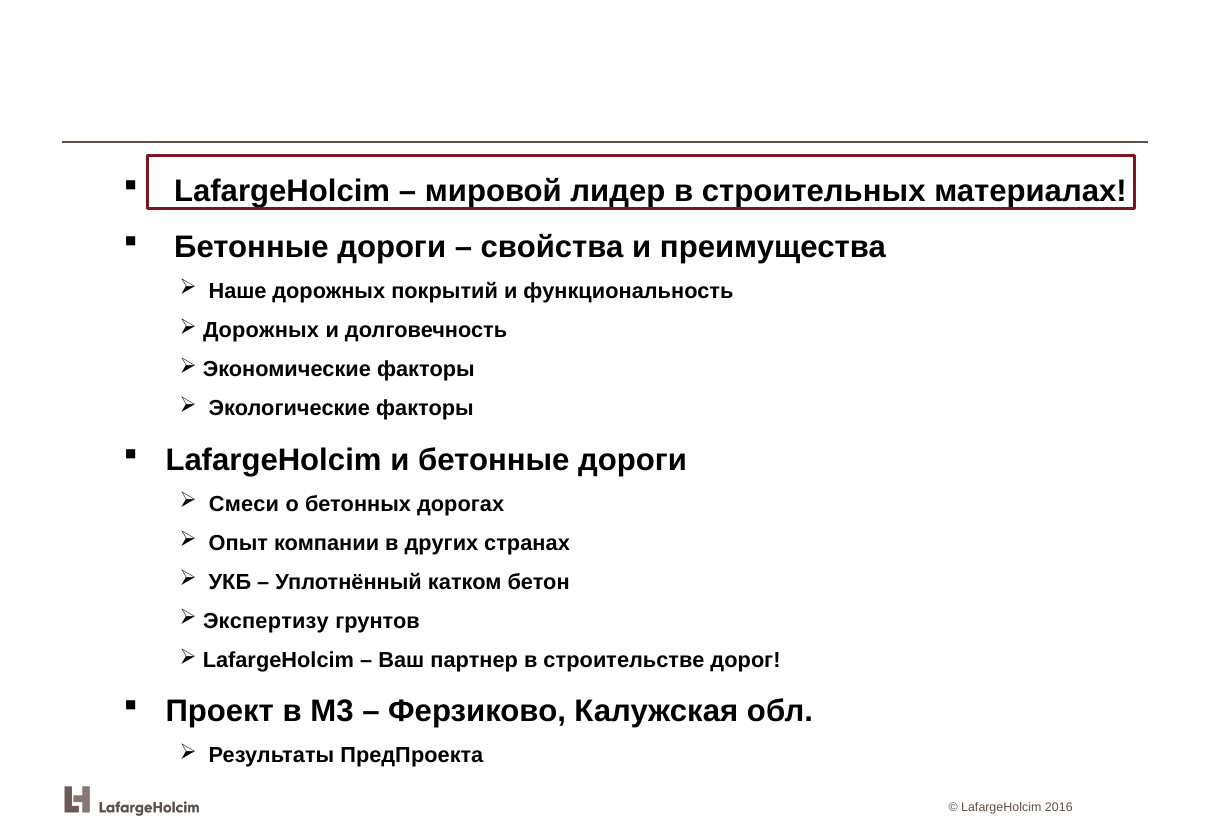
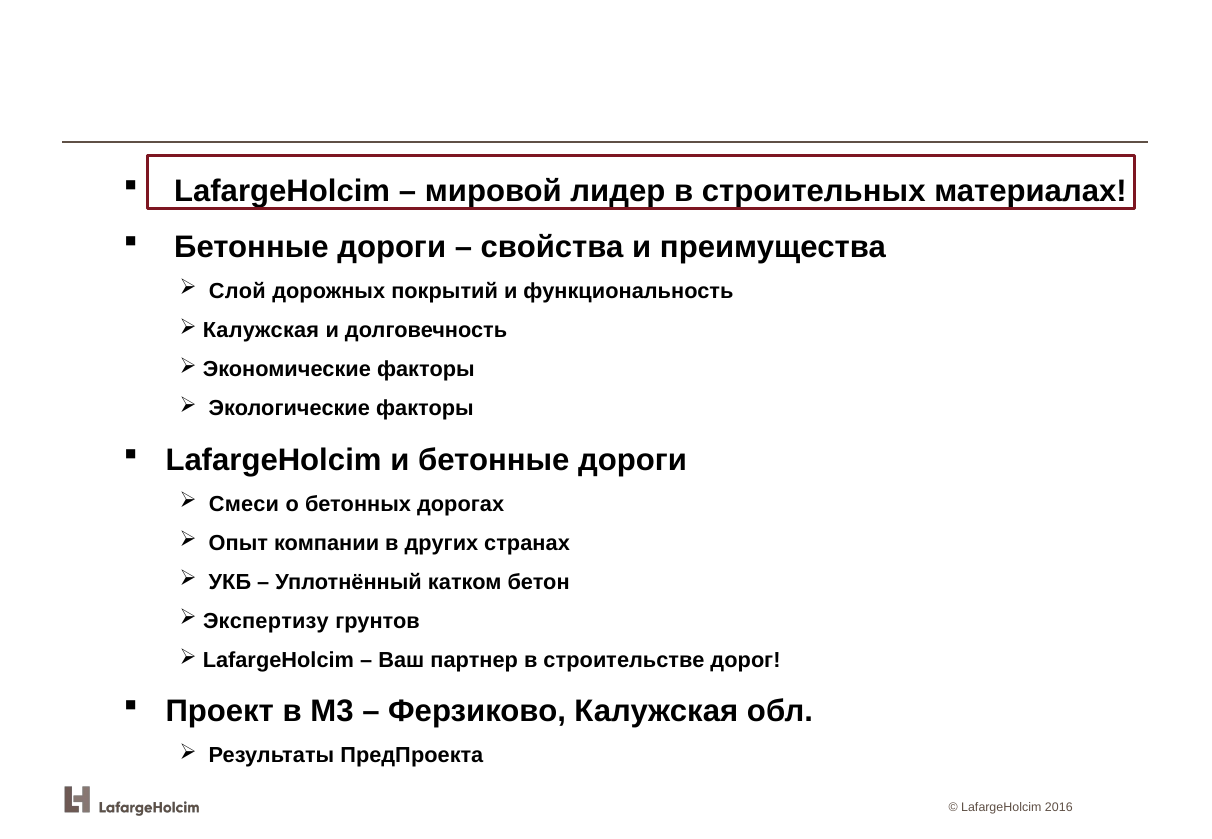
Наше: Наше -> Слой (237, 291)
Дорожных: Дорожных -> Калужская (261, 331)
